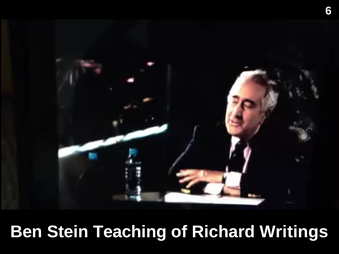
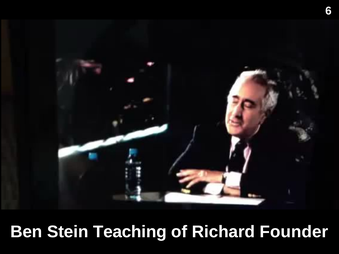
Writings: Writings -> Founder (294, 232)
